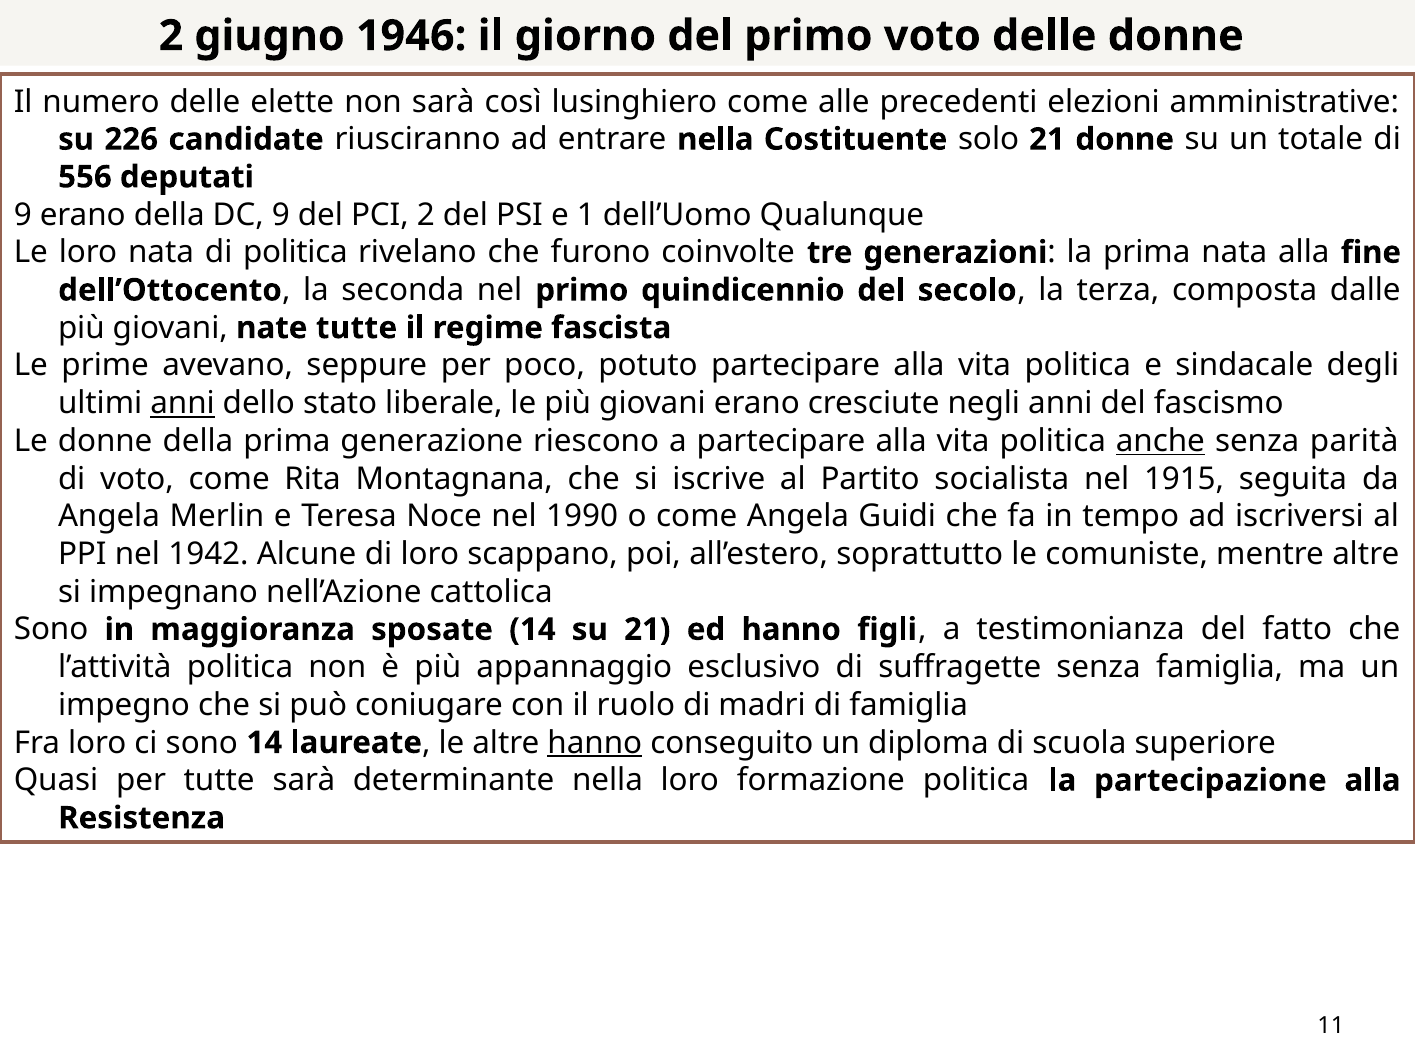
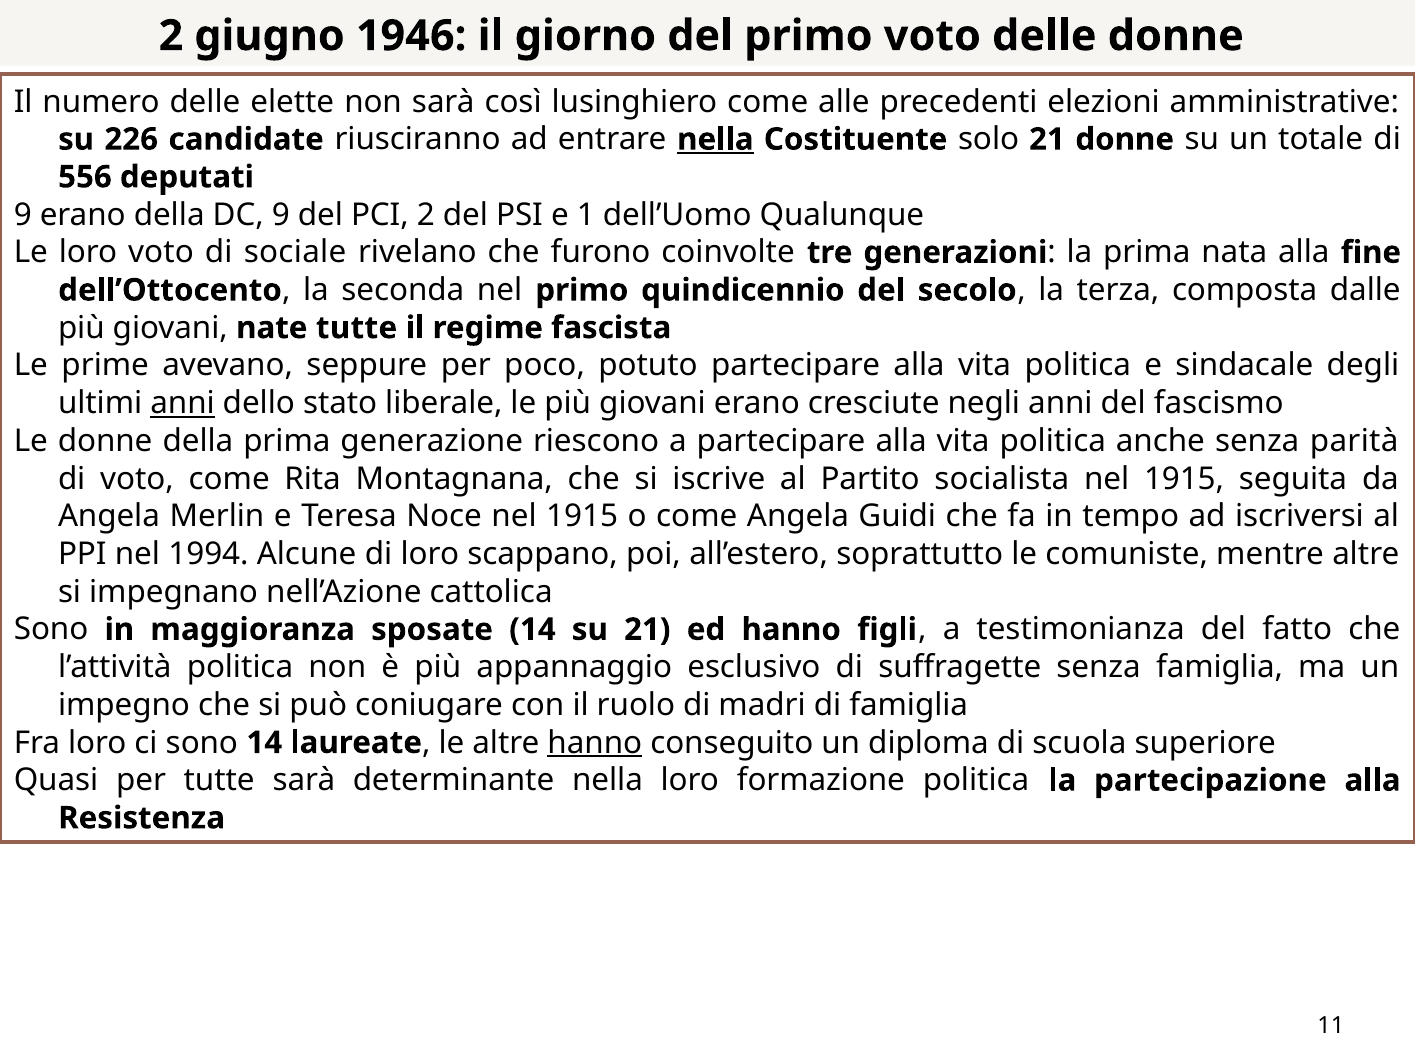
nella underline: none -> present (715, 139)
loro nata: nata -> voto (161, 253)
di politica: politica -> sociale (295, 253)
anche underline: present -> none (1160, 441)
Noce nel 1990: 1990 -> 1915 (582, 517)
1942: 1942 -> 1994 (208, 554)
